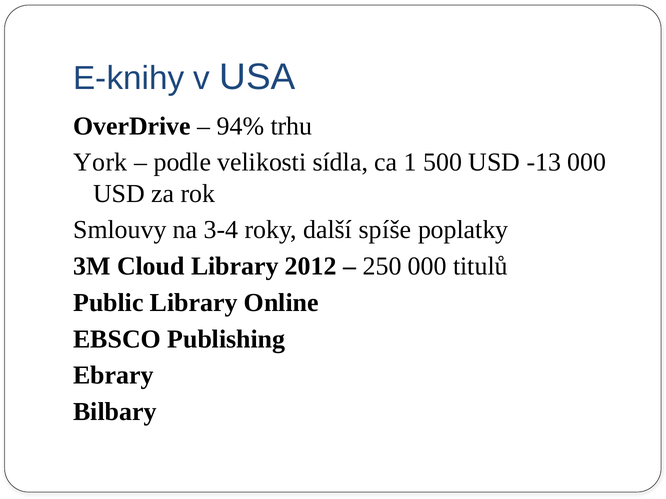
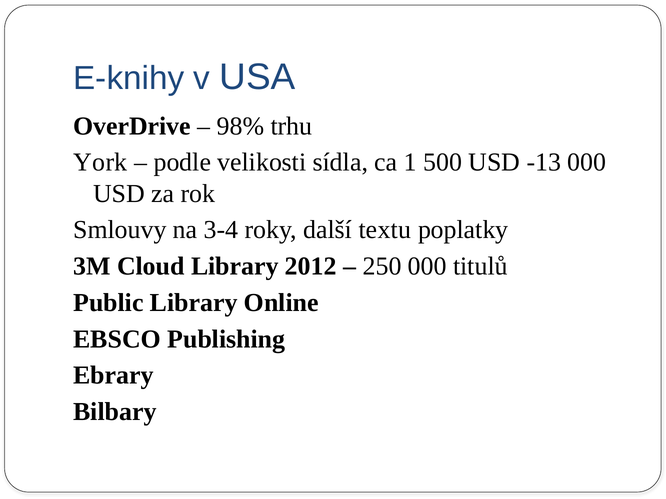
94%: 94% -> 98% (240, 126)
spíše: spíše -> textu (385, 230)
